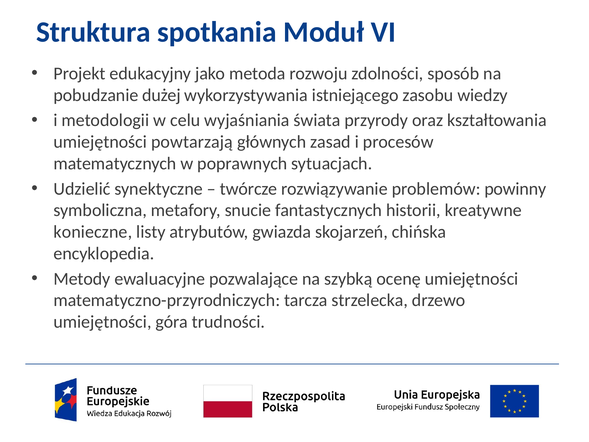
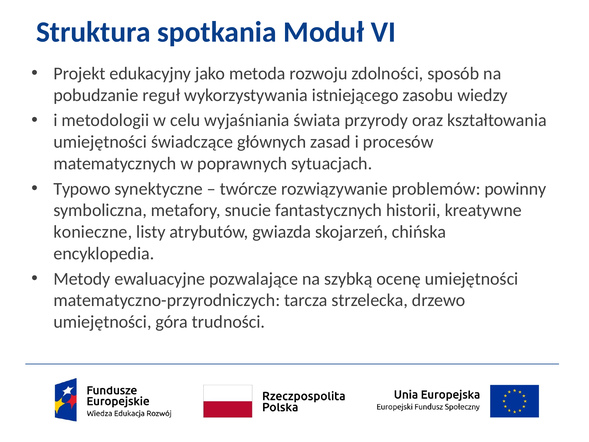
dużej: dużej -> reguł (161, 95)
powtarzają: powtarzają -> świadczące (192, 142)
Udzielić: Udzielić -> Typowo (82, 189)
